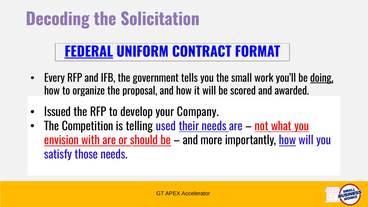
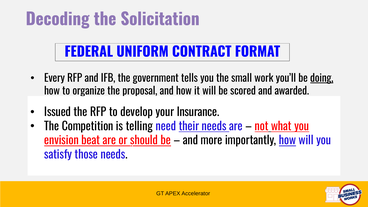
FEDERAL underline: present -> none (89, 52)
Company: Company -> Insurance (198, 112)
used: used -> need (166, 126)
with: with -> beat (91, 141)
